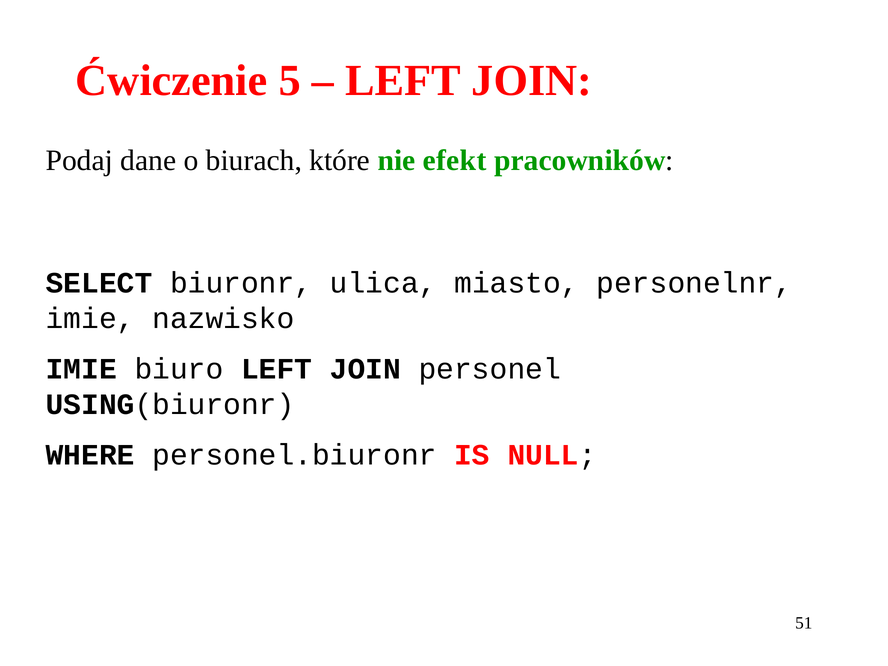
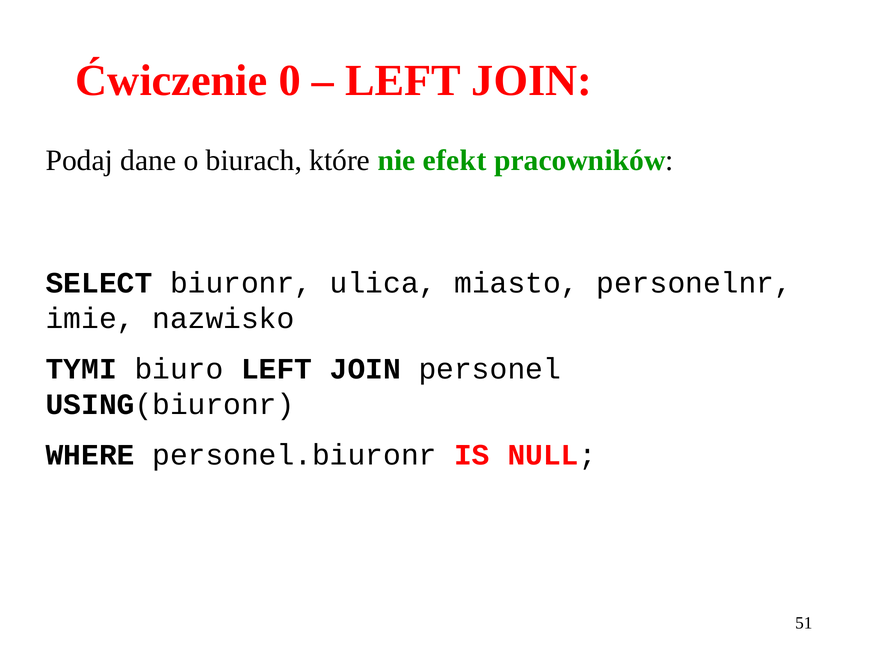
5: 5 -> 0 (290, 81)
IMIE: IMIE -> TYMI (81, 369)
